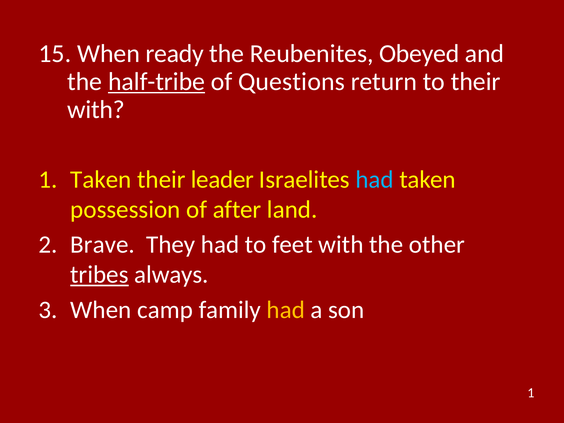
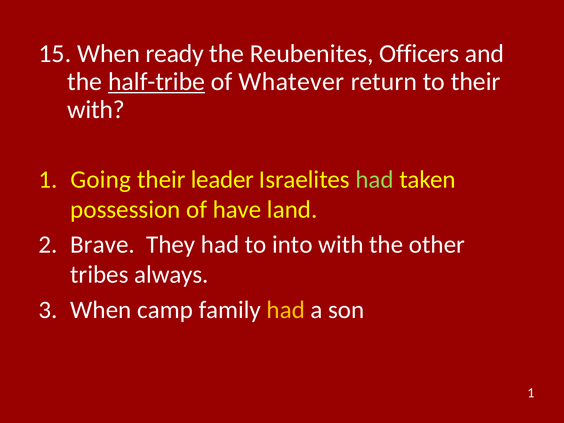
Obeyed: Obeyed -> Officers (419, 54)
Questions: Questions -> Whatever (291, 82)
1 Taken: Taken -> Going (101, 179)
had colour: light blue -> light green (375, 179)
after: after -> have (237, 210)
feet: feet -> into (292, 245)
tribes underline: present -> none (99, 275)
